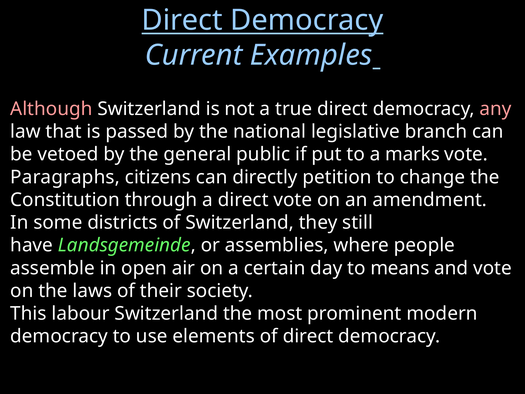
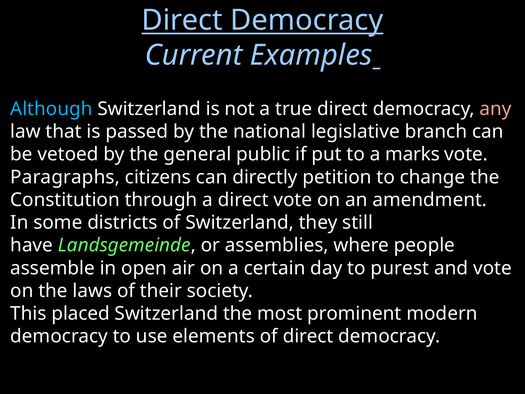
Although colour: pink -> light blue (51, 109)
means: means -> purest (400, 268)
labour: labour -> placed (81, 313)
